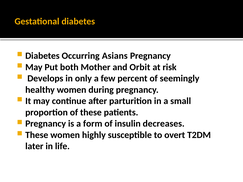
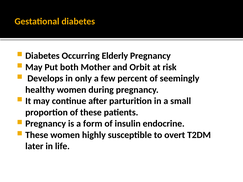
Asians: Asians -> Elderly (115, 56)
decreases: decreases -> endocrine (164, 124)
